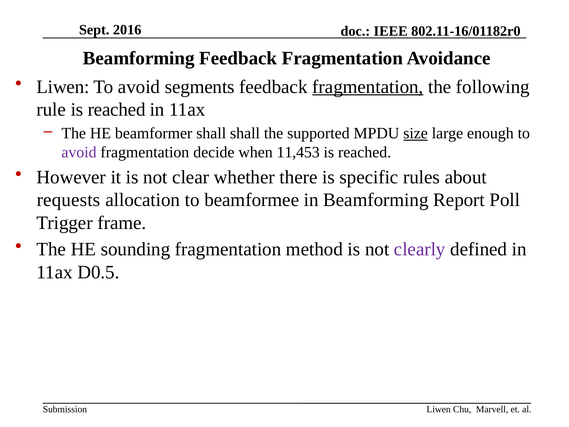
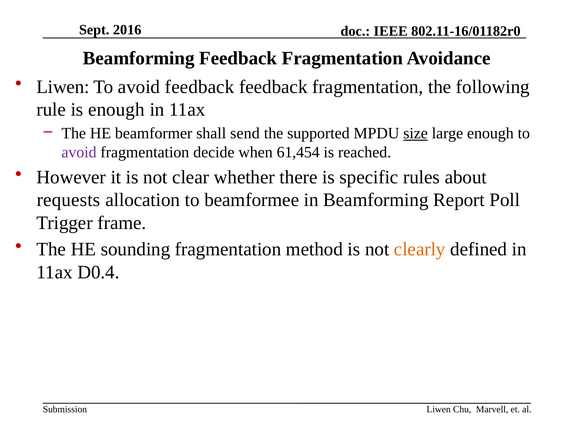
avoid segments: segments -> feedback (200, 87)
fragmentation underline: present -> none (368, 87)
rule is reached: reached -> enough (116, 109)
shall shall: shall -> send (245, 133)
11,453: 11,453 -> 61,454 (298, 152)
clearly colour: purple -> orange (420, 249)
D0.5: D0.5 -> D0.4 (98, 272)
